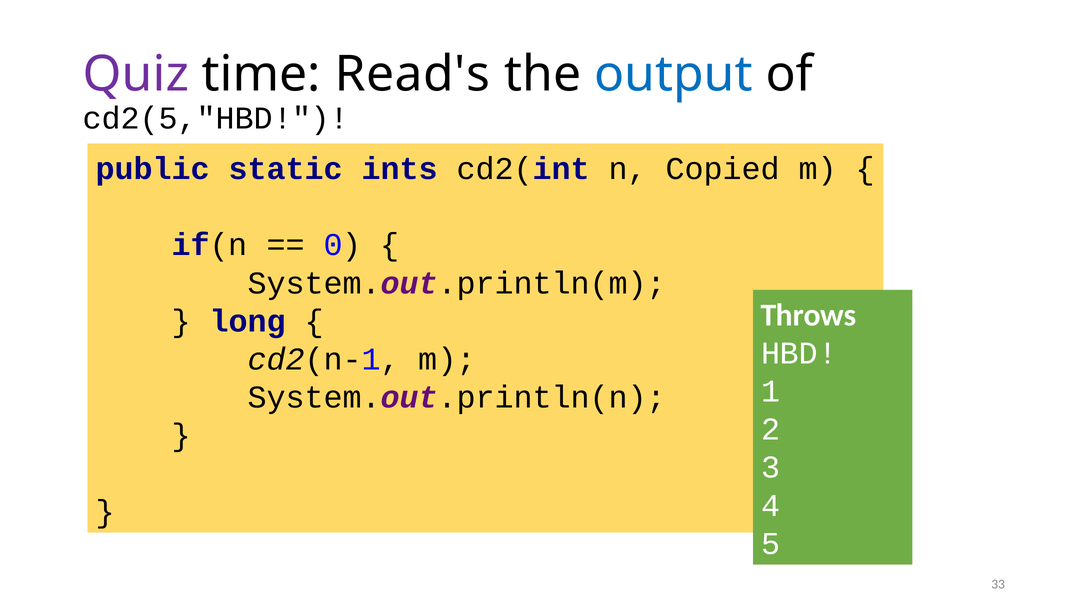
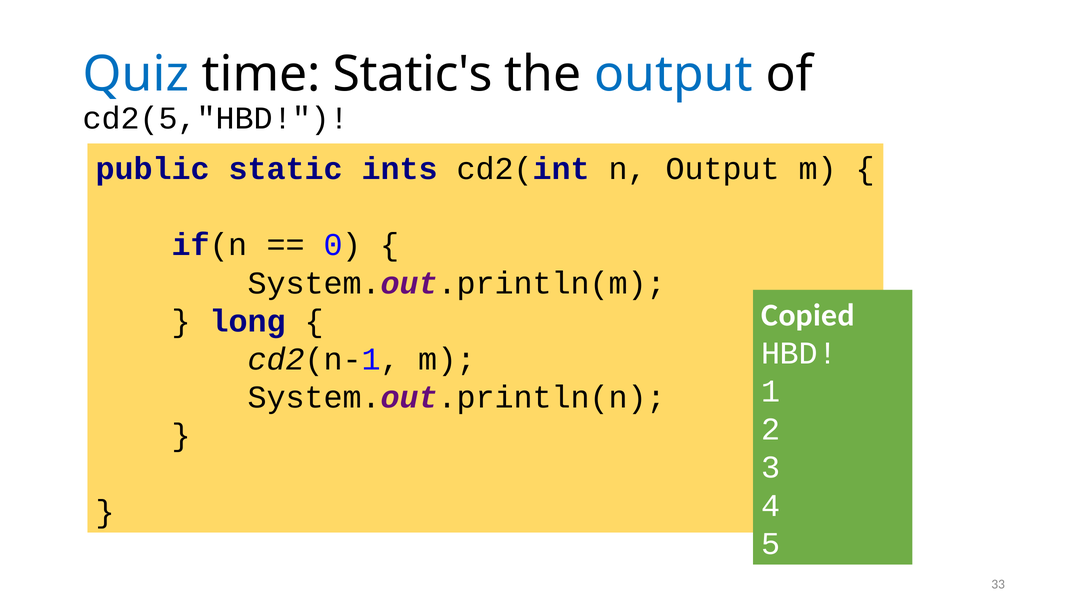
Quiz colour: purple -> blue (136, 74)
Read's: Read's -> Static's (413, 74)
n Copied: Copied -> Output (723, 169)
Throws: Throws -> Copied (808, 315)
